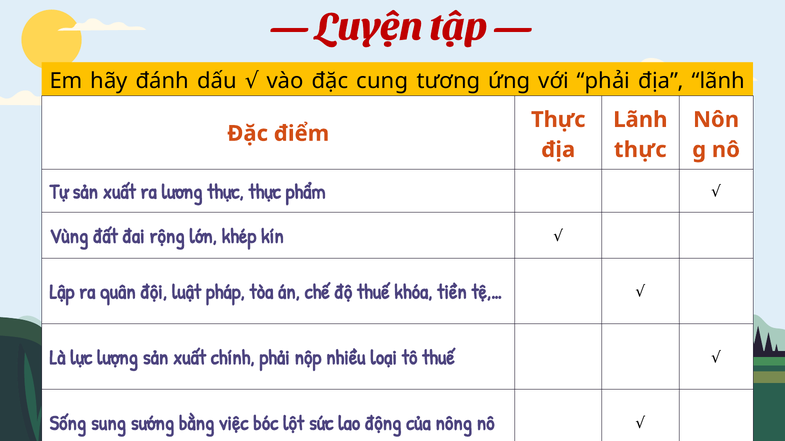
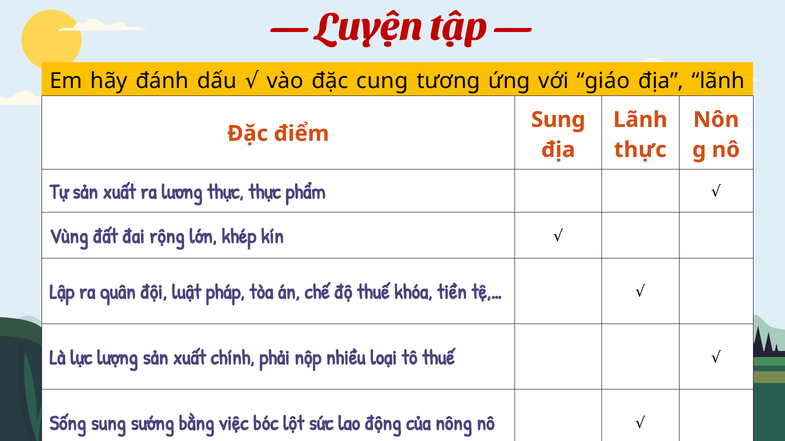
với phải: phải -> giáo (603, 81)
Thực: Thực -> Sung (558, 120)
